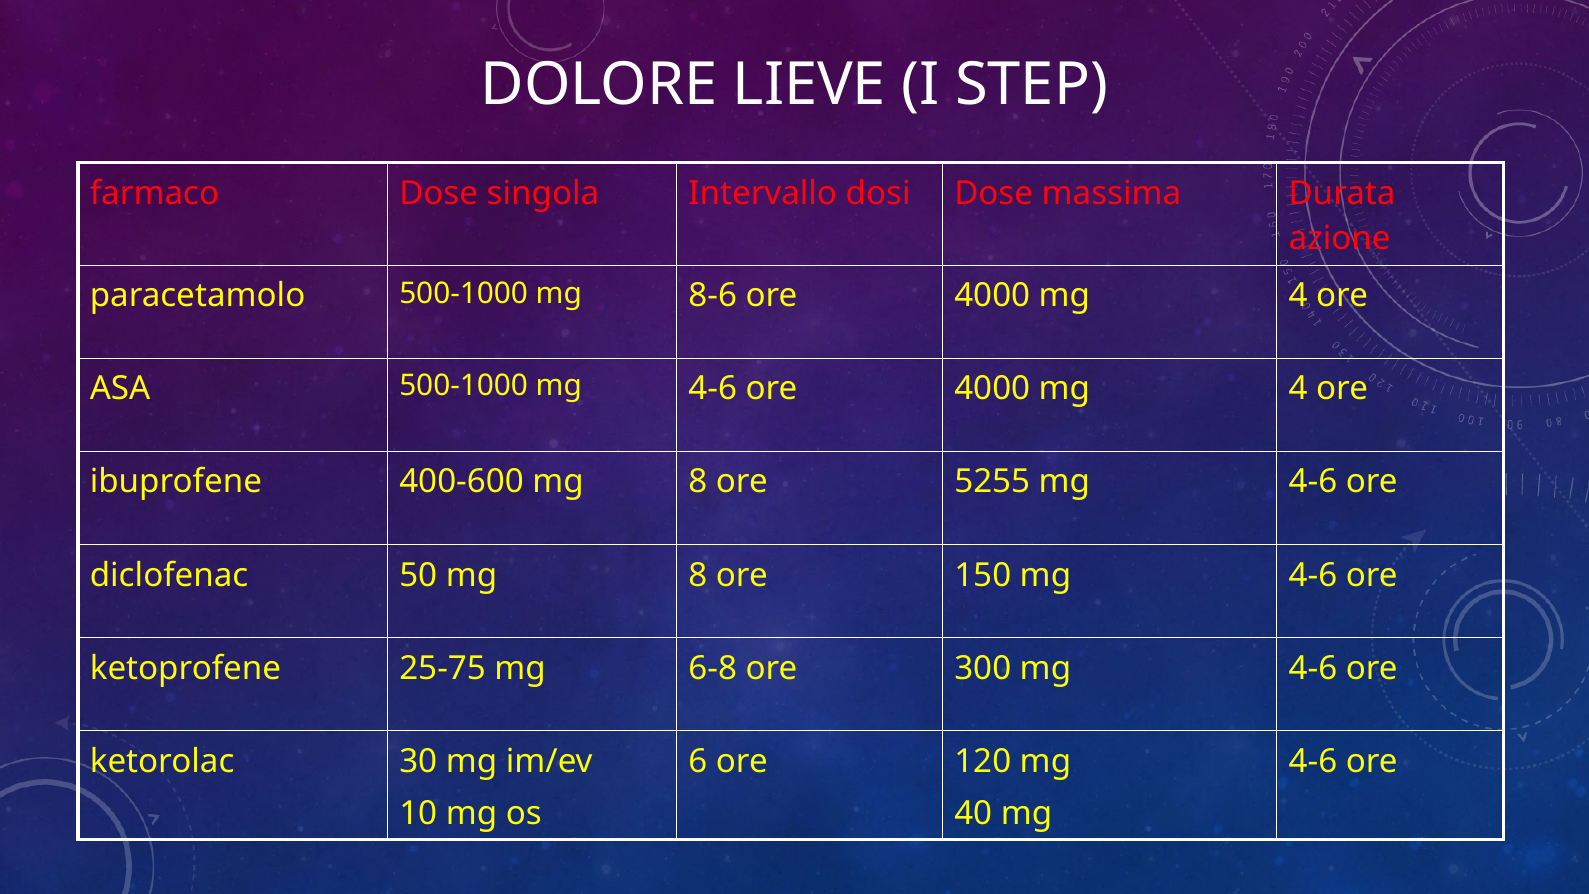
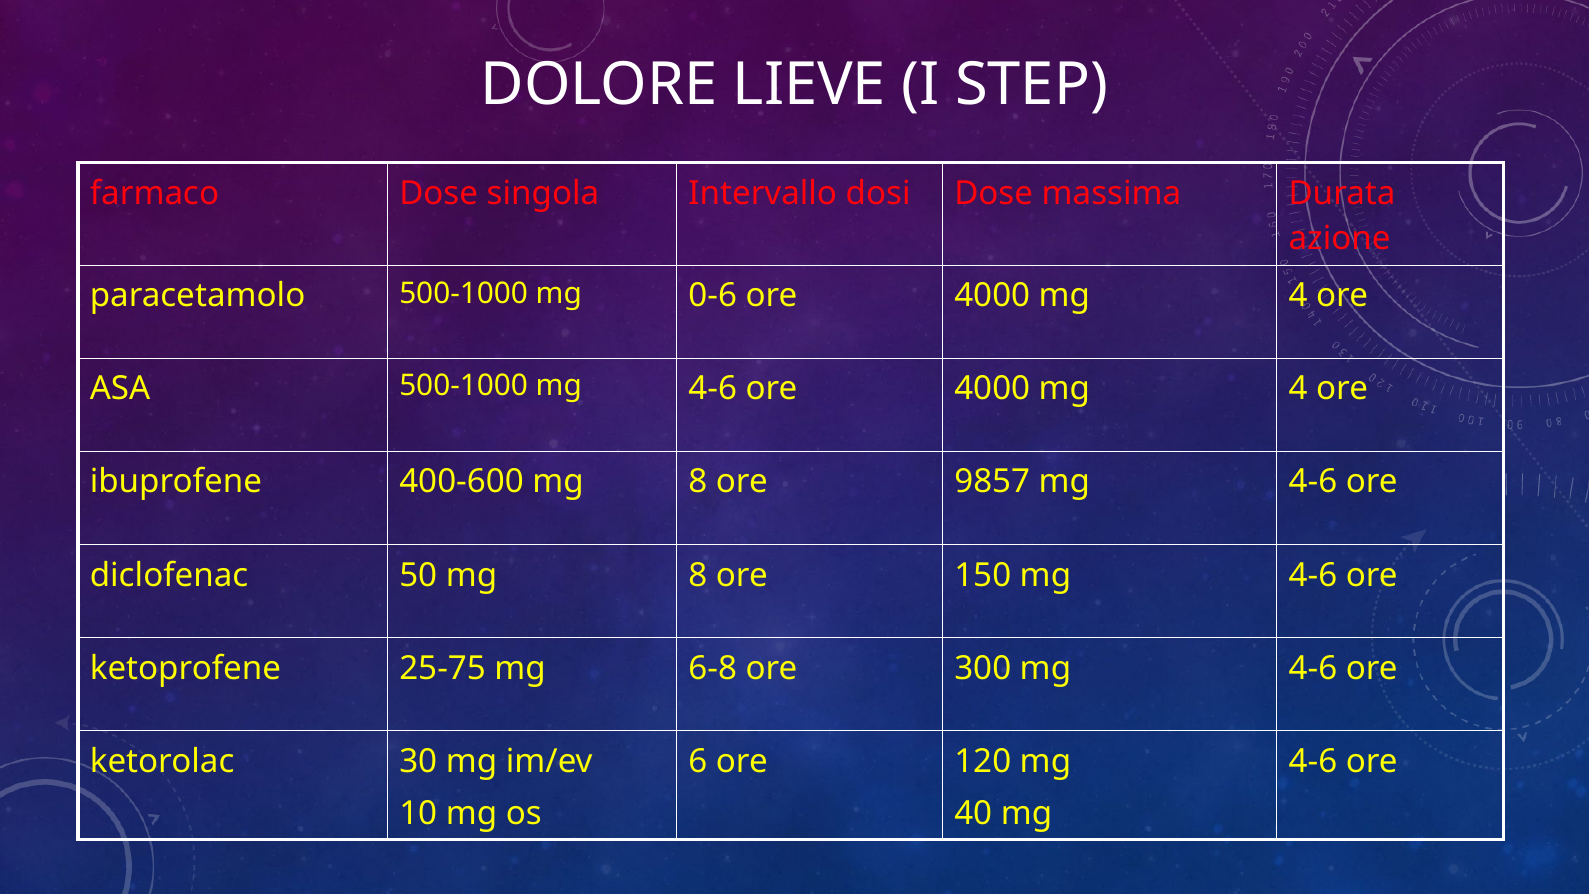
8-6: 8-6 -> 0-6 (713, 296)
5255: 5255 -> 9857 (992, 482)
